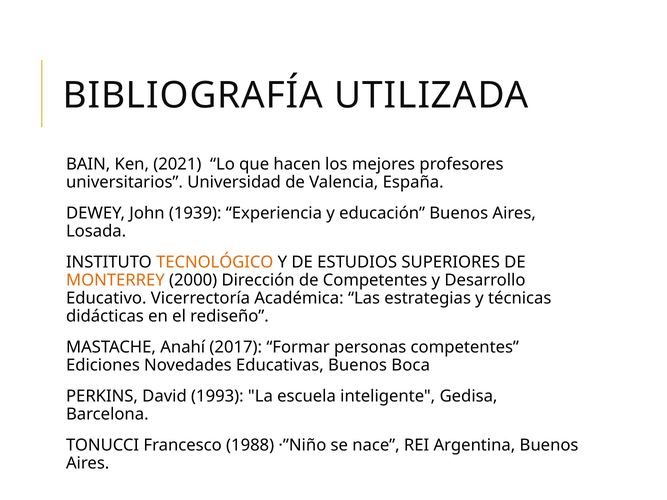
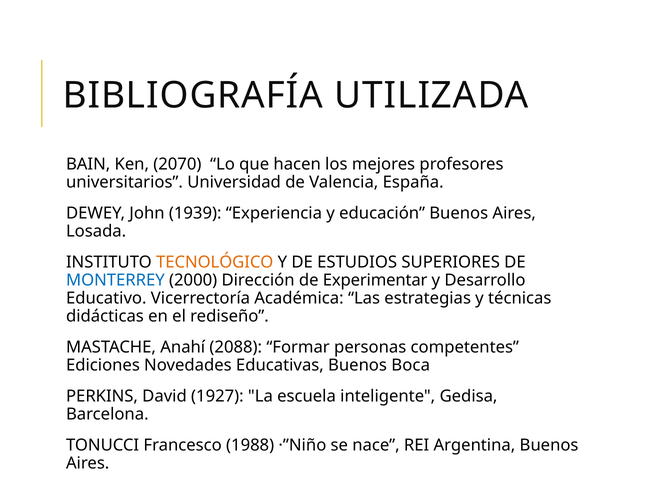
2021: 2021 -> 2070 (177, 164)
MONTERREY colour: orange -> blue (115, 280)
de Competentes: Competentes -> Experimentar (375, 280)
2017: 2017 -> 2088 (236, 347)
1993: 1993 -> 1927 (217, 396)
